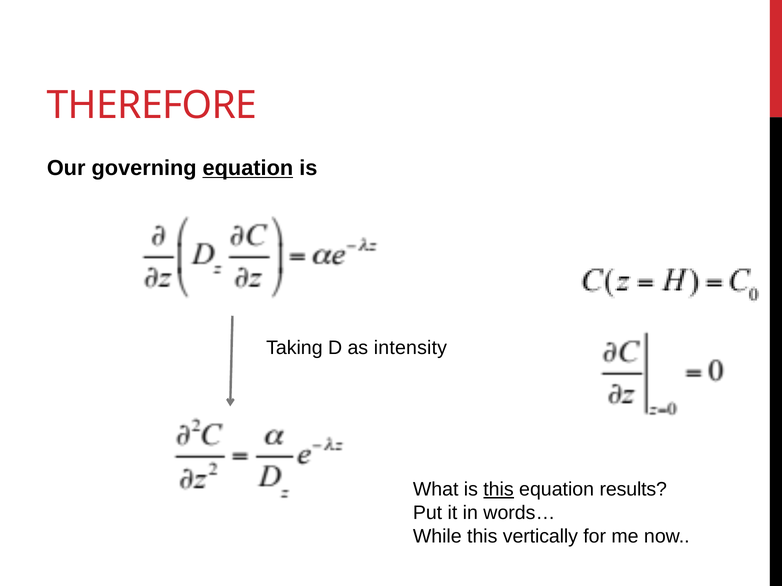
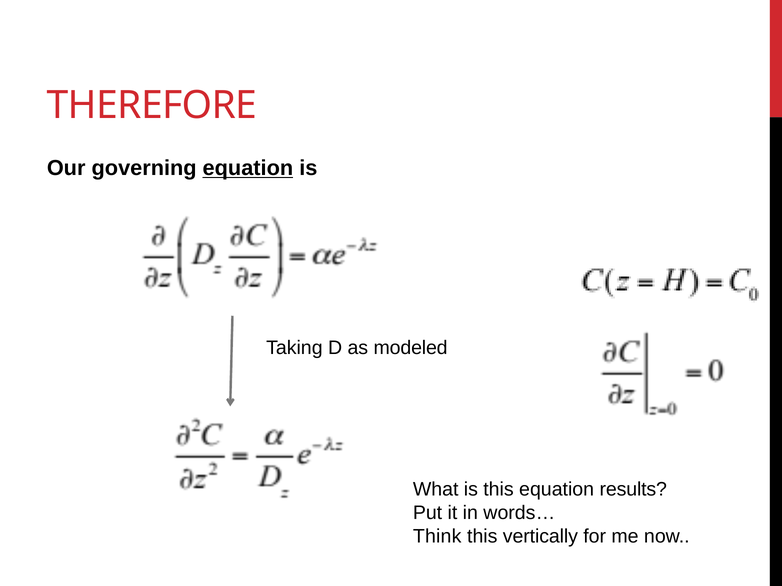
intensity: intensity -> modeled (411, 348)
this underline: present -> none (499, 490)
While: While -> Think (437, 537)
